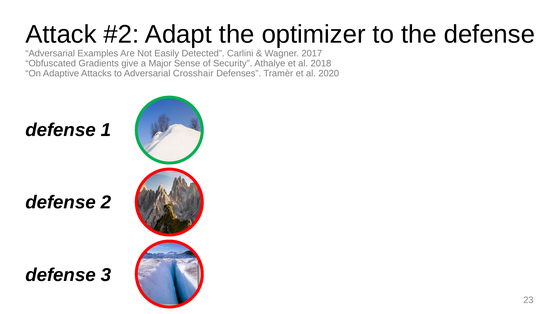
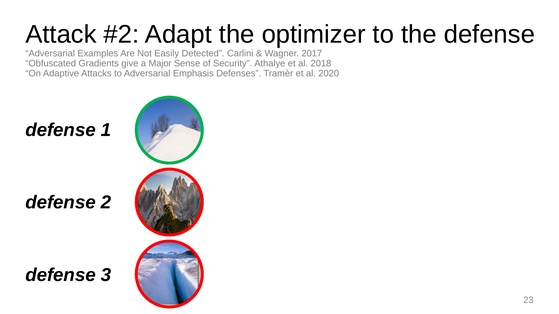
Crosshair: Crosshair -> Emphasis (193, 74)
